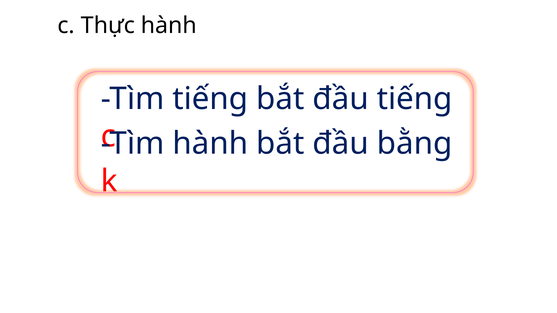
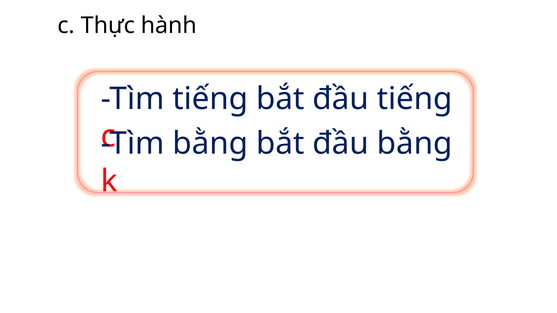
hành: hành -> bằng (210, 144)
